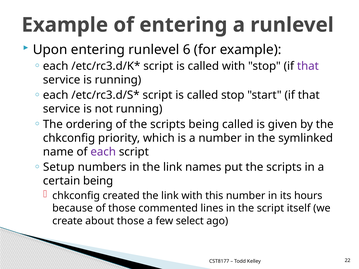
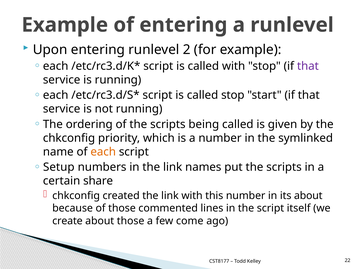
6: 6 -> 2 (187, 50)
each colour: purple -> orange (103, 152)
certain being: being -> share (98, 181)
its hours: hours -> about (308, 196)
select: select -> come (190, 221)
